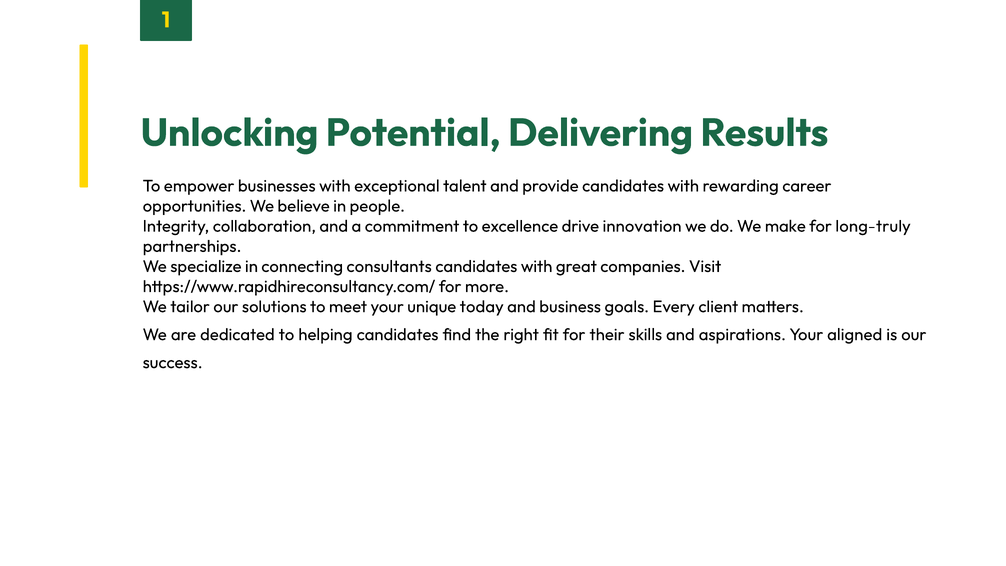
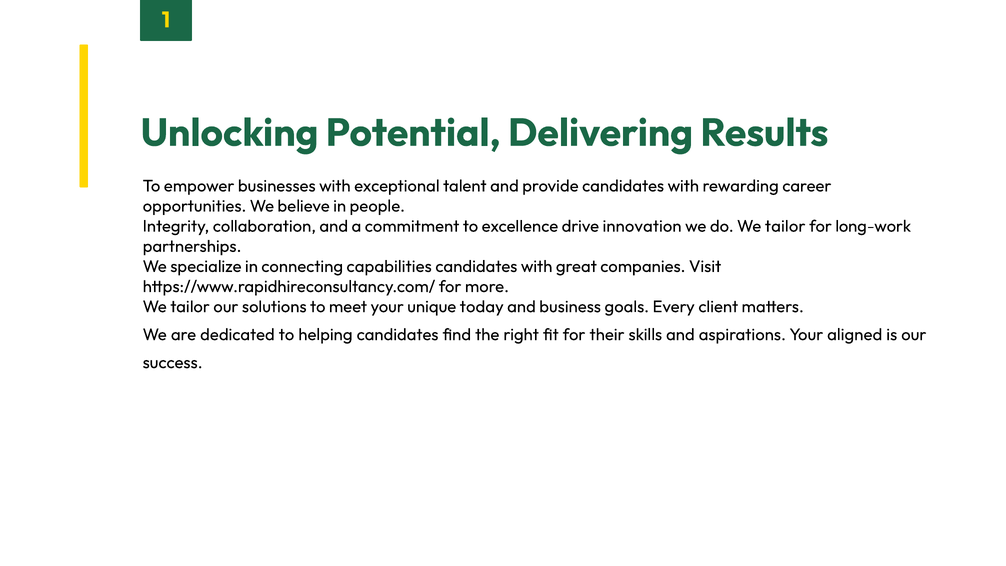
do We make: make -> tailor (785, 226)
long-truly: long-truly -> long-work (873, 226)
consultants: consultants -> capabilities (389, 266)
